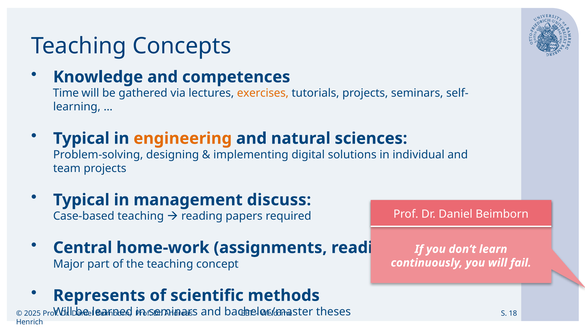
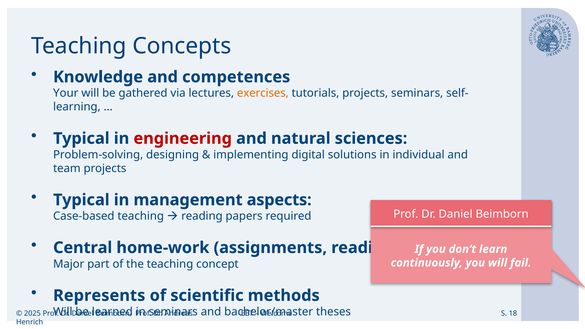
Time: Time -> Your (66, 93)
engineering colour: orange -> red (183, 138)
discuss: discuss -> aspects (279, 200)
